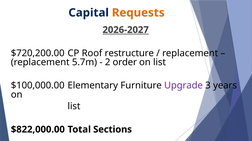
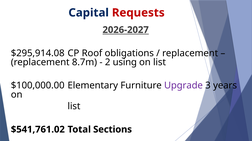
Requests colour: orange -> red (138, 13)
$720,200.00: $720,200.00 -> $295,914.08 (38, 53)
restructure: restructure -> obligations (129, 53)
5.7m: 5.7m -> 8.7m (84, 63)
order: order -> using (125, 63)
$822,000.00: $822,000.00 -> $541,761.02 (38, 130)
